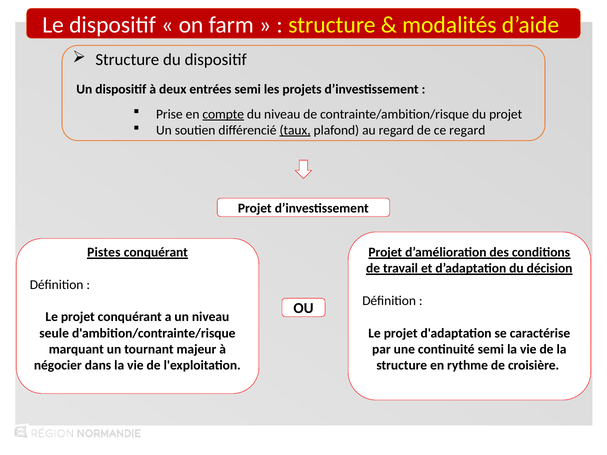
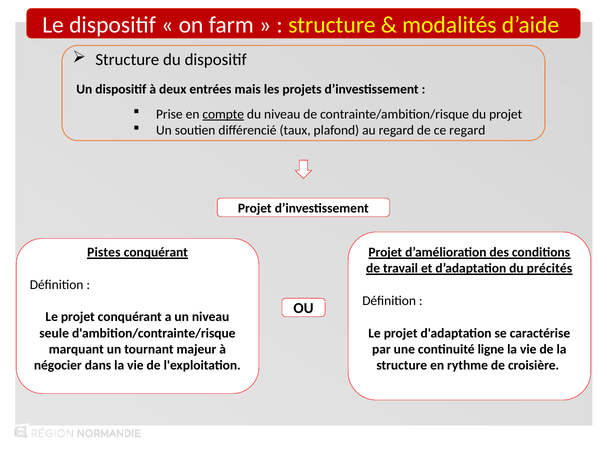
entrées semi: semi -> mais (248, 89)
taux underline: present -> none (295, 130)
décision: décision -> précités (549, 269)
continuité semi: semi -> ligne (491, 349)
